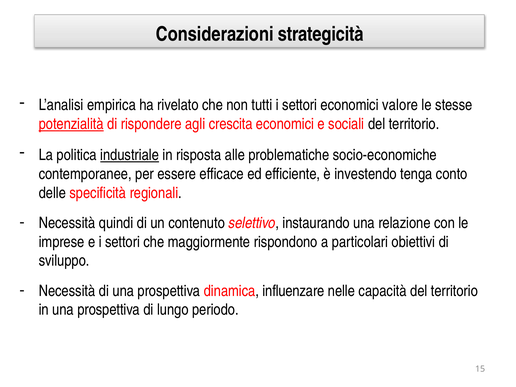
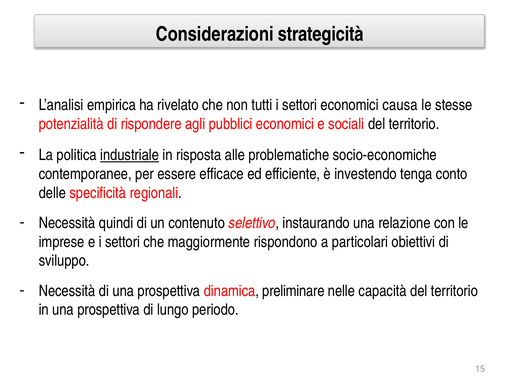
valore: valore -> causa (400, 105)
potenzialità underline: present -> none (71, 124)
crescita: crescita -> pubblici (231, 124)
influenzare: influenzare -> preliminare (293, 291)
